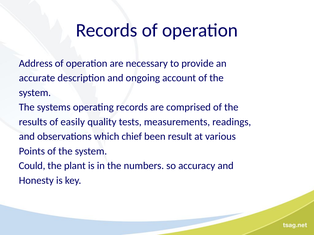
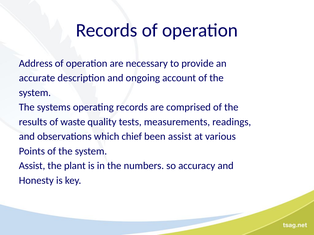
easily: easily -> waste (73, 122)
been result: result -> assist (180, 137)
Could: Could -> Assist (32, 166)
